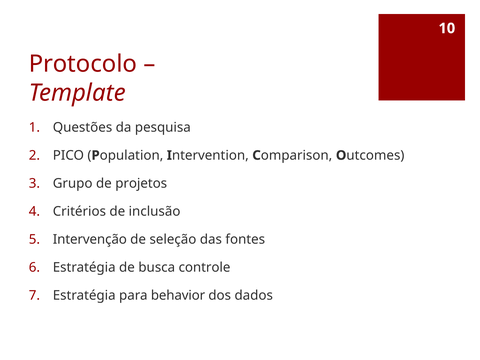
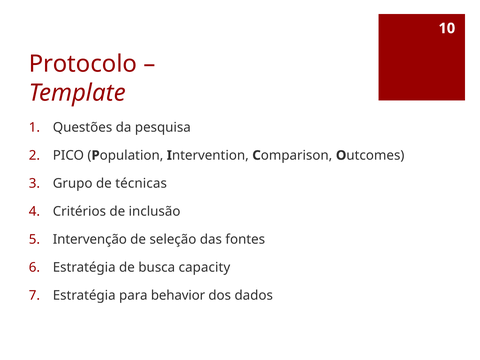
projetos: projetos -> técnicas (141, 183)
controle: controle -> capacity (204, 267)
